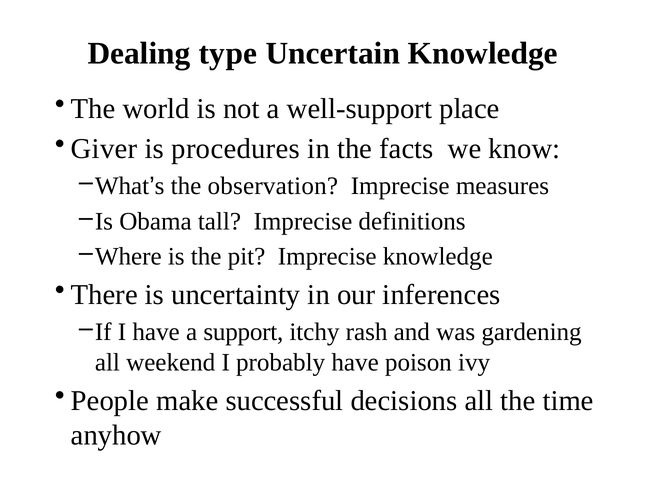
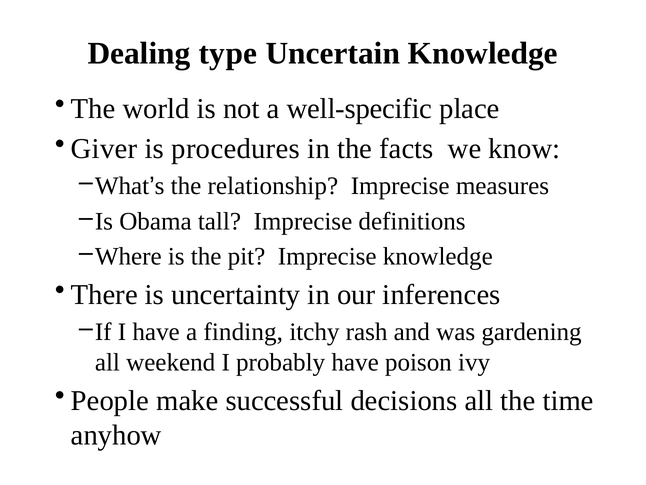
well-support: well-support -> well-specific (360, 109)
observation: observation -> relationship (273, 186)
support: support -> finding (243, 332)
